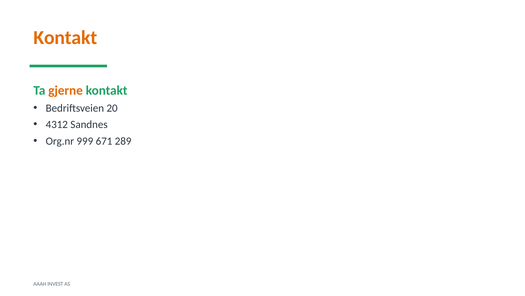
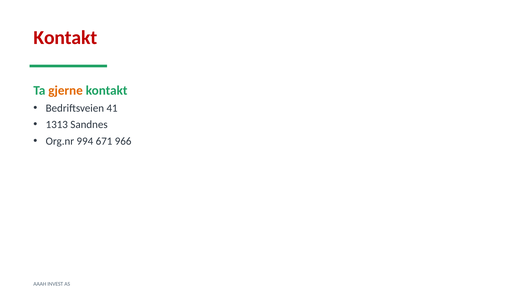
Kontakt colour: orange -> red (65, 37)
20: 20 -> 41 (112, 108)
4312: 4312 -> 1313 (57, 124)
999: 999 -> 994 (85, 141)
289: 289 -> 966 (123, 141)
